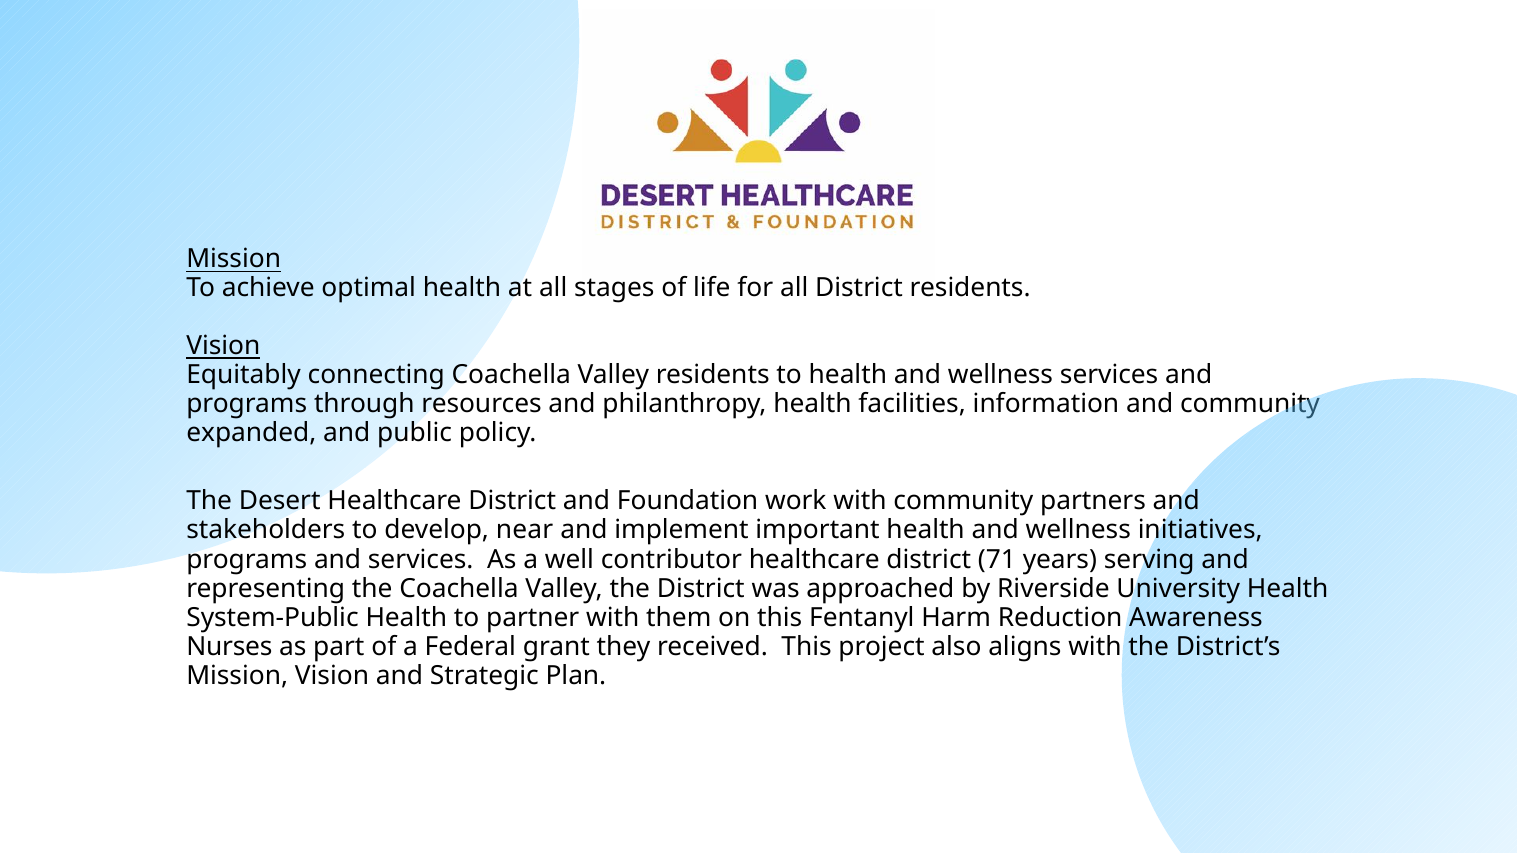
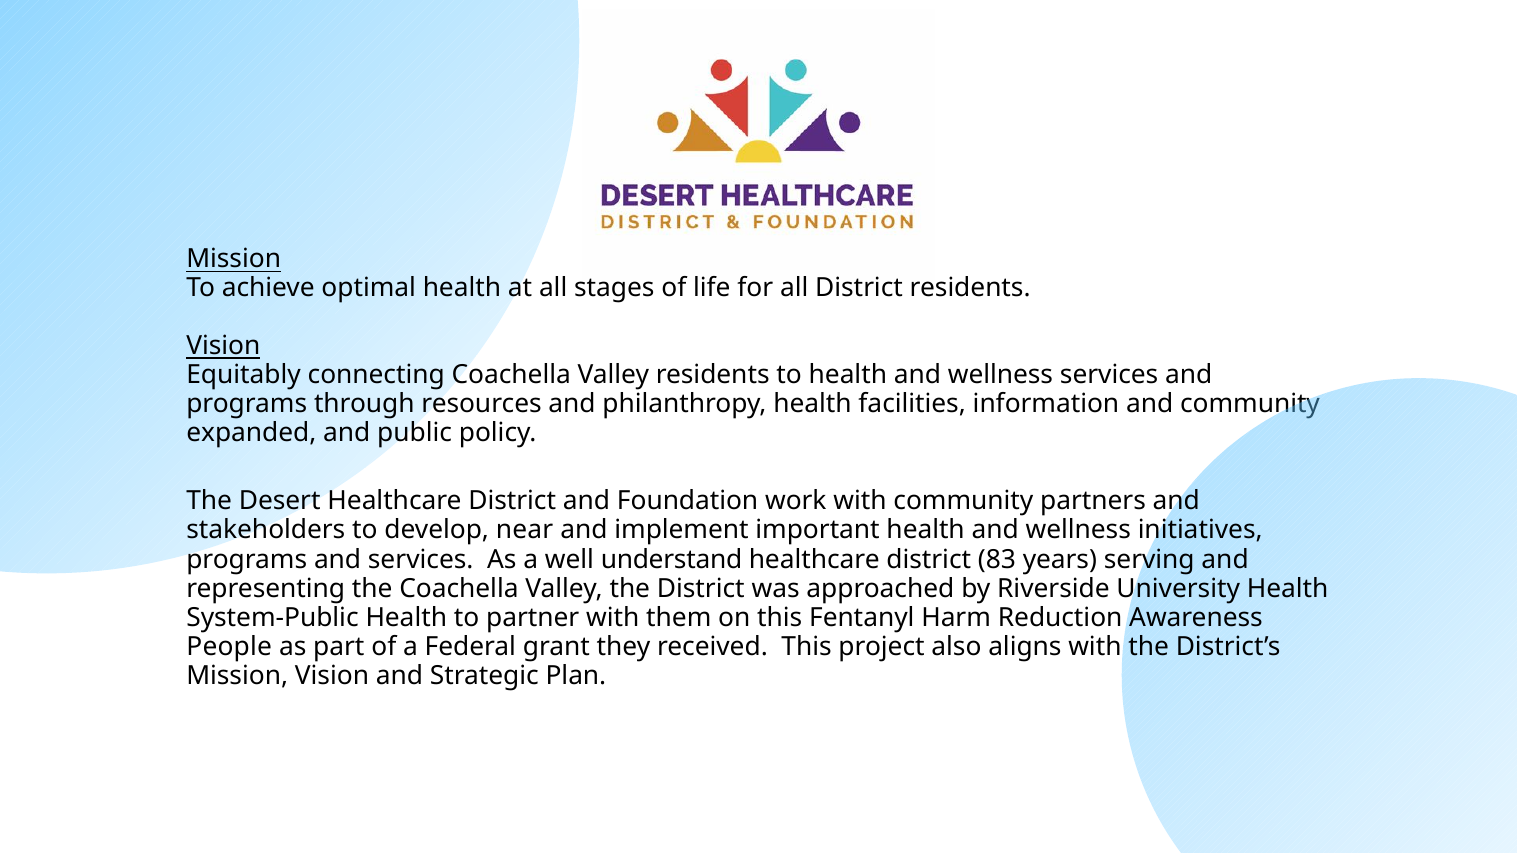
contributor: contributor -> understand (672, 560)
71: 71 -> 83 (997, 560)
Nurses: Nurses -> People (229, 647)
